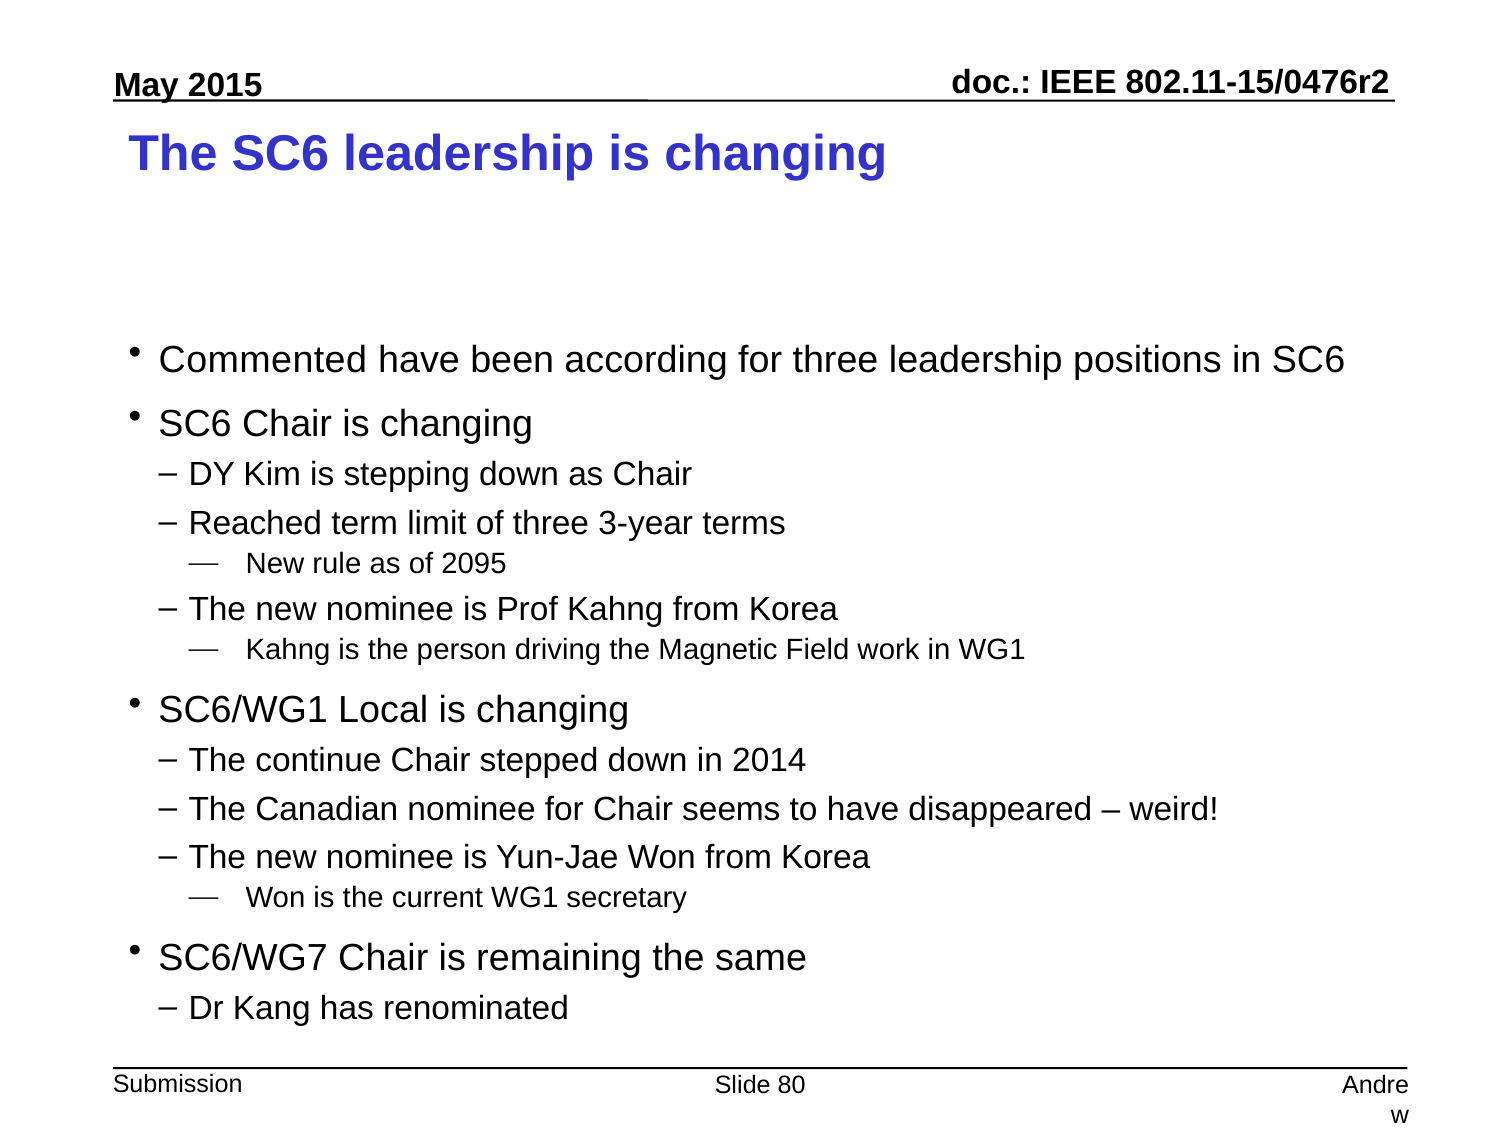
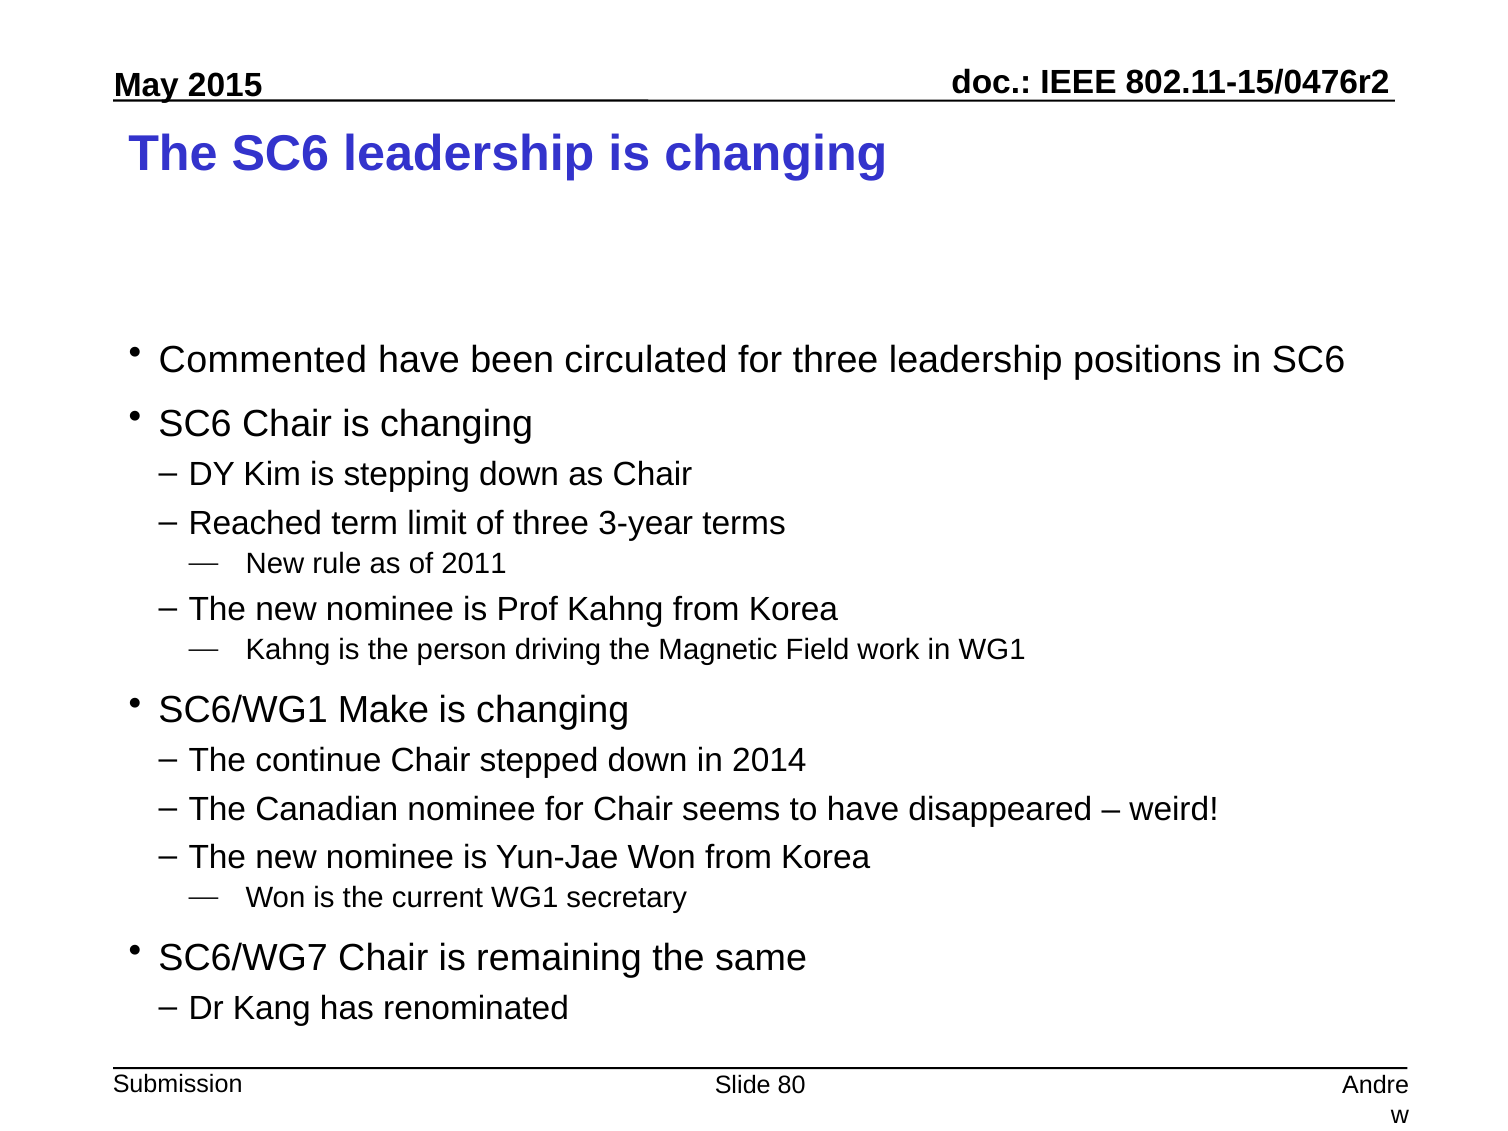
according: according -> circulated (646, 360)
2095: 2095 -> 2011 (474, 563)
Local: Local -> Make (383, 710)
